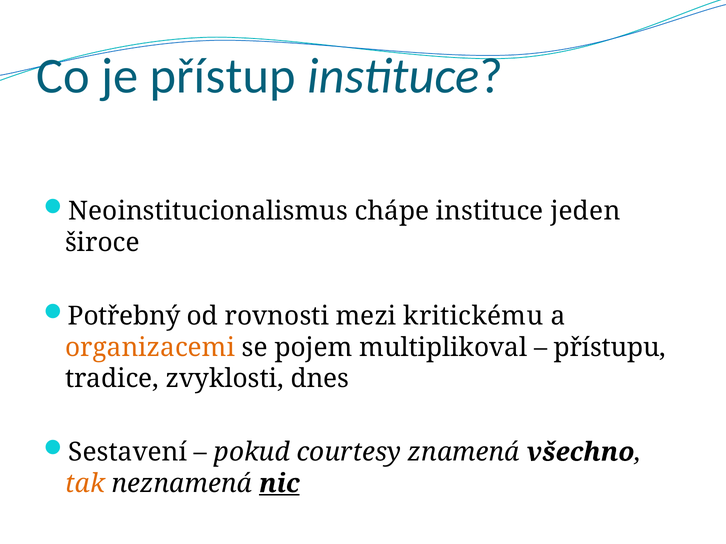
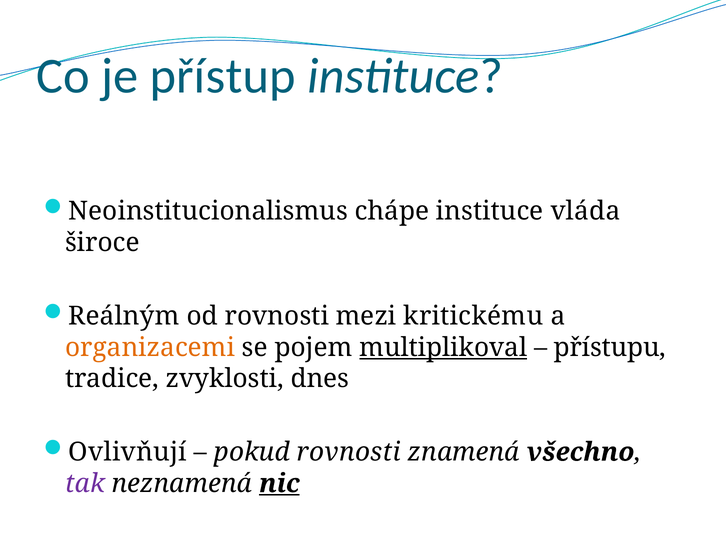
jeden: jeden -> vláda (586, 211)
Potřebný: Potřebný -> Reálným (124, 316)
multiplikoval underline: none -> present (443, 348)
Sestavení: Sestavení -> Ovlivňují (128, 453)
pokud courtesy: courtesy -> rovnosti (349, 453)
tak colour: orange -> purple (85, 484)
